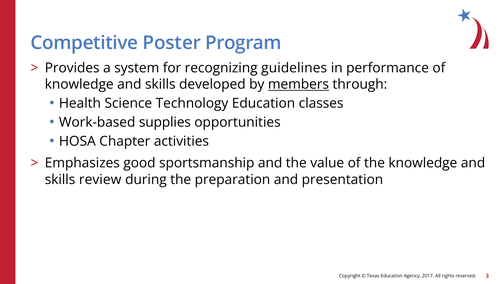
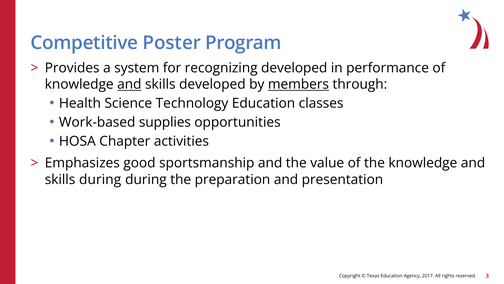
recognizing guidelines: guidelines -> developed (294, 68)
and underline: none -> present (129, 84)
skills review: review -> during (100, 179)
